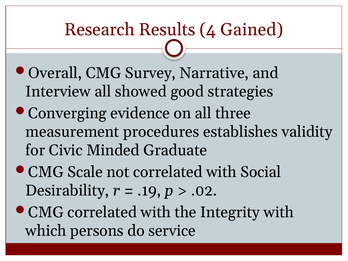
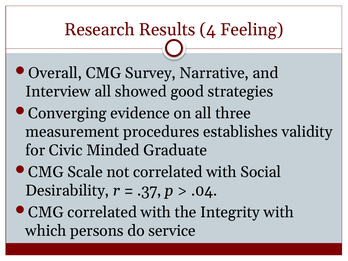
Gained: Gained -> Feeling (252, 30)
.19: .19 -> .37 (149, 191)
.02: .02 -> .04 (204, 191)
